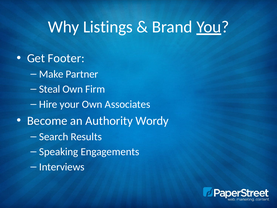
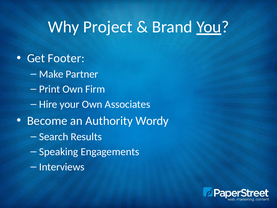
Listings: Listings -> Project (108, 27)
Steal: Steal -> Print (50, 89)
